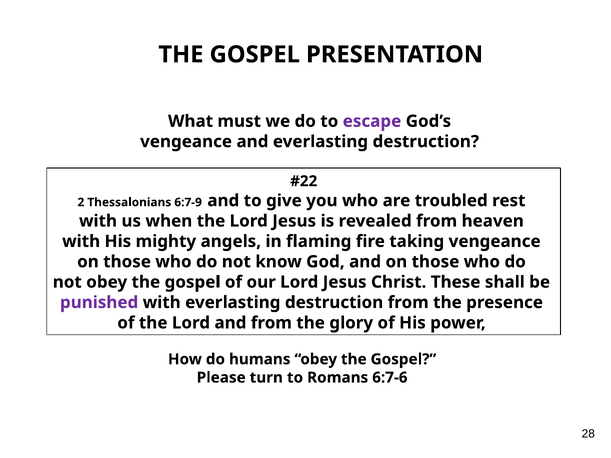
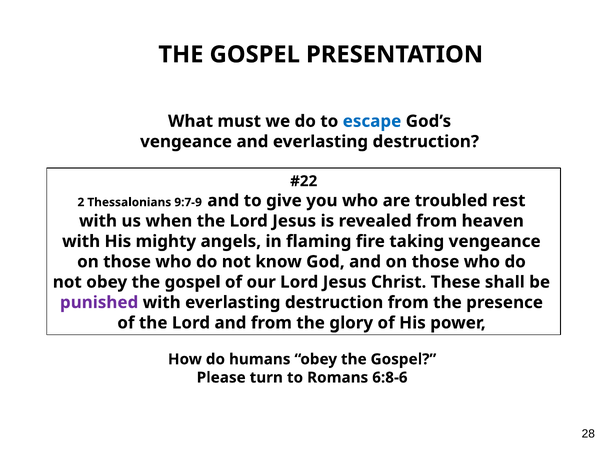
escape colour: purple -> blue (372, 121)
6:7-9: 6:7-9 -> 9:7-9 (188, 202)
6:7-6: 6:7-6 -> 6:8-6 (390, 378)
